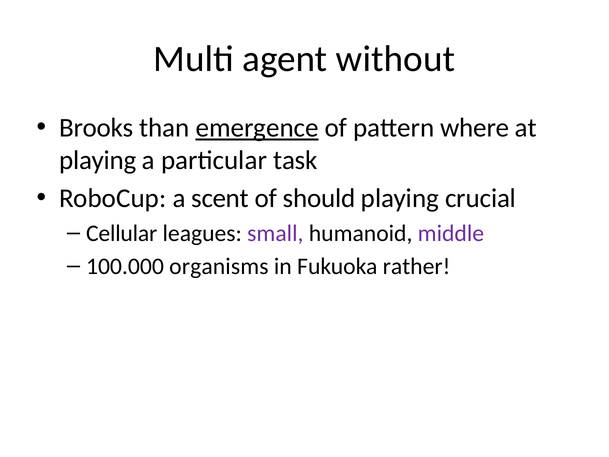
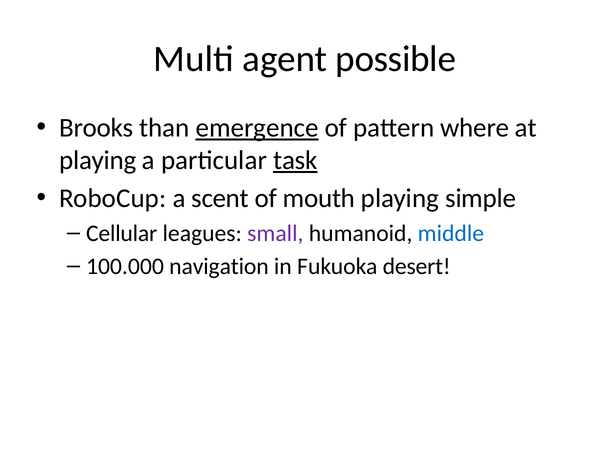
without: without -> possible (396, 59)
task underline: none -> present (295, 160)
should: should -> mouth (319, 198)
crucial: crucial -> simple (481, 198)
middle colour: purple -> blue (451, 233)
organisms: organisms -> navigation (219, 266)
rather: rather -> desert (417, 266)
